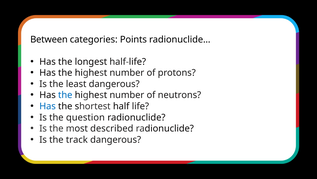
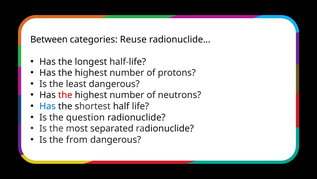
Points: Points -> Reuse (133, 39)
the colour: blue -> red (65, 95)
described: described -> separated (112, 128)
track: track -> from (77, 139)
